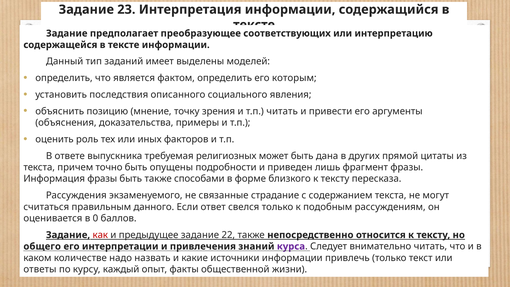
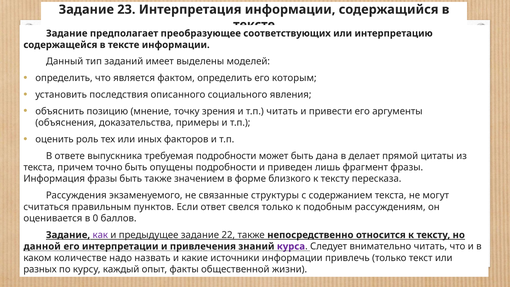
требуемая религиозных: религиозных -> подробности (226, 156)
других: других -> делает (364, 156)
способами: способами -> значением (199, 179)
страдание: страдание -> структуры (275, 195)
данного: данного -> пунктов (154, 207)
как colour: red -> purple (100, 235)
общего: общего -> данной (42, 246)
ответы: ответы -> разных (40, 269)
